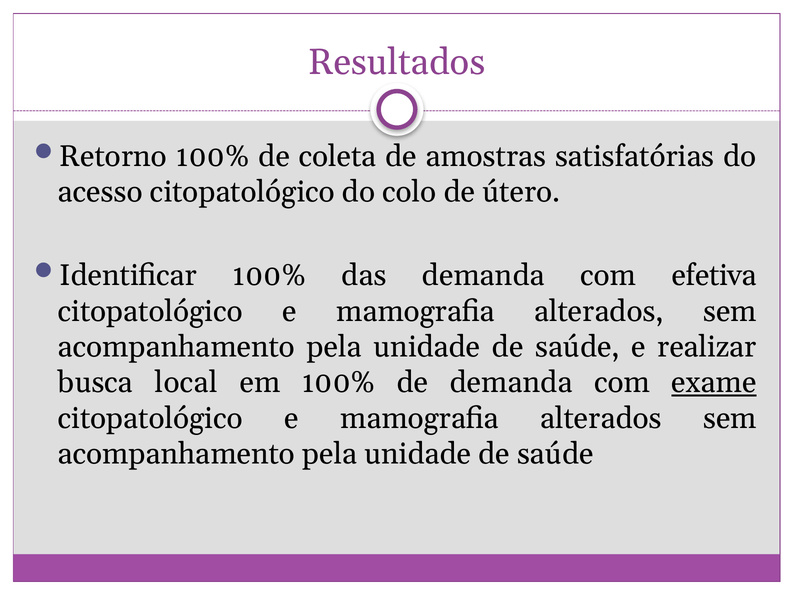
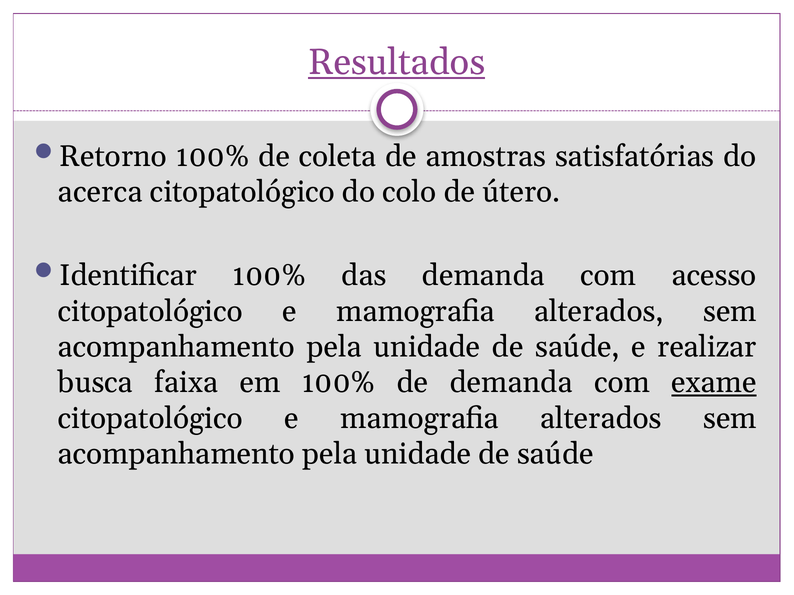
Resultados underline: none -> present (397, 63)
acesso: acesso -> acerca (100, 192)
efetiva: efetiva -> acesso (714, 276)
local: local -> faixa (186, 383)
